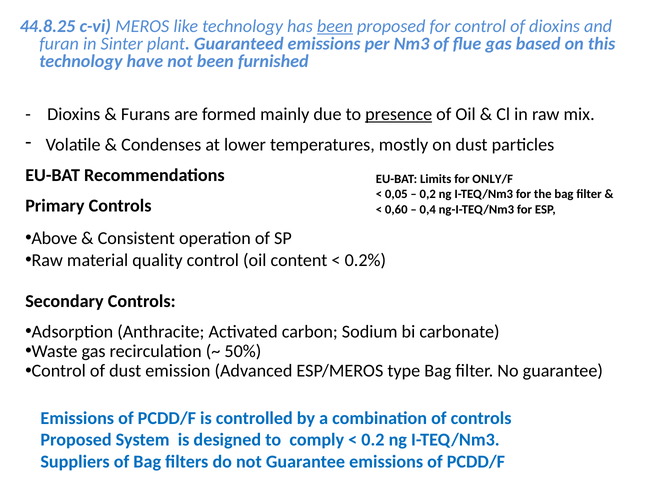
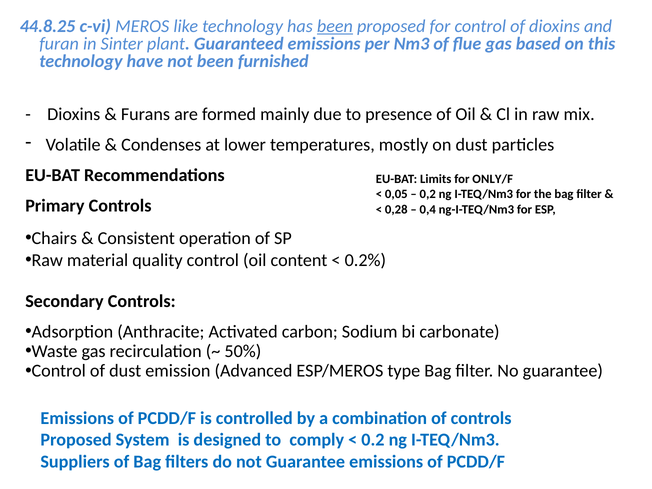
presence underline: present -> none (399, 114)
0,60: 0,60 -> 0,28 (396, 209)
Above: Above -> Chairs (54, 238)
